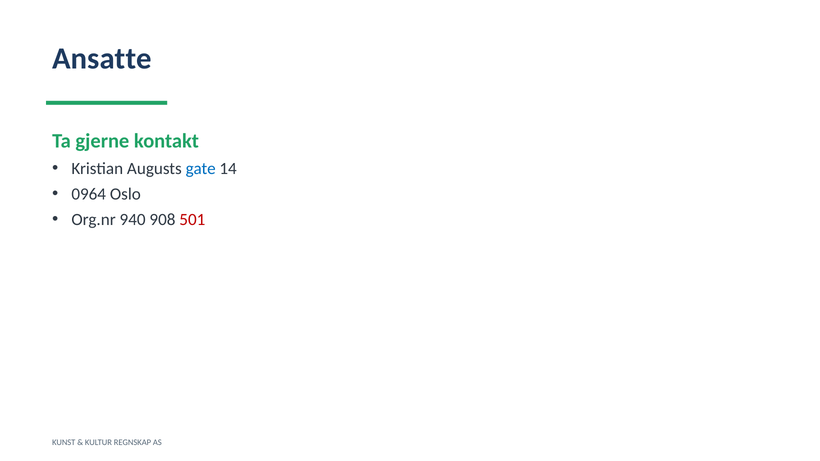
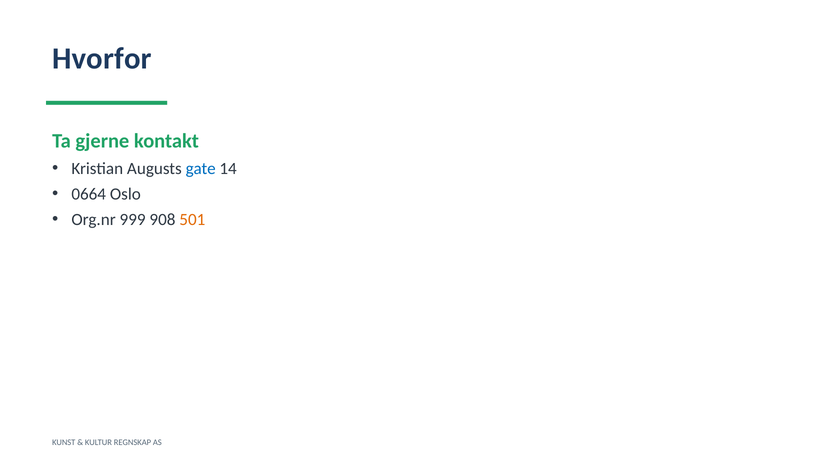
Ansatte: Ansatte -> Hvorfor (102, 59)
0964: 0964 -> 0664 (89, 194)
940: 940 -> 999 (133, 220)
501 colour: red -> orange (192, 220)
